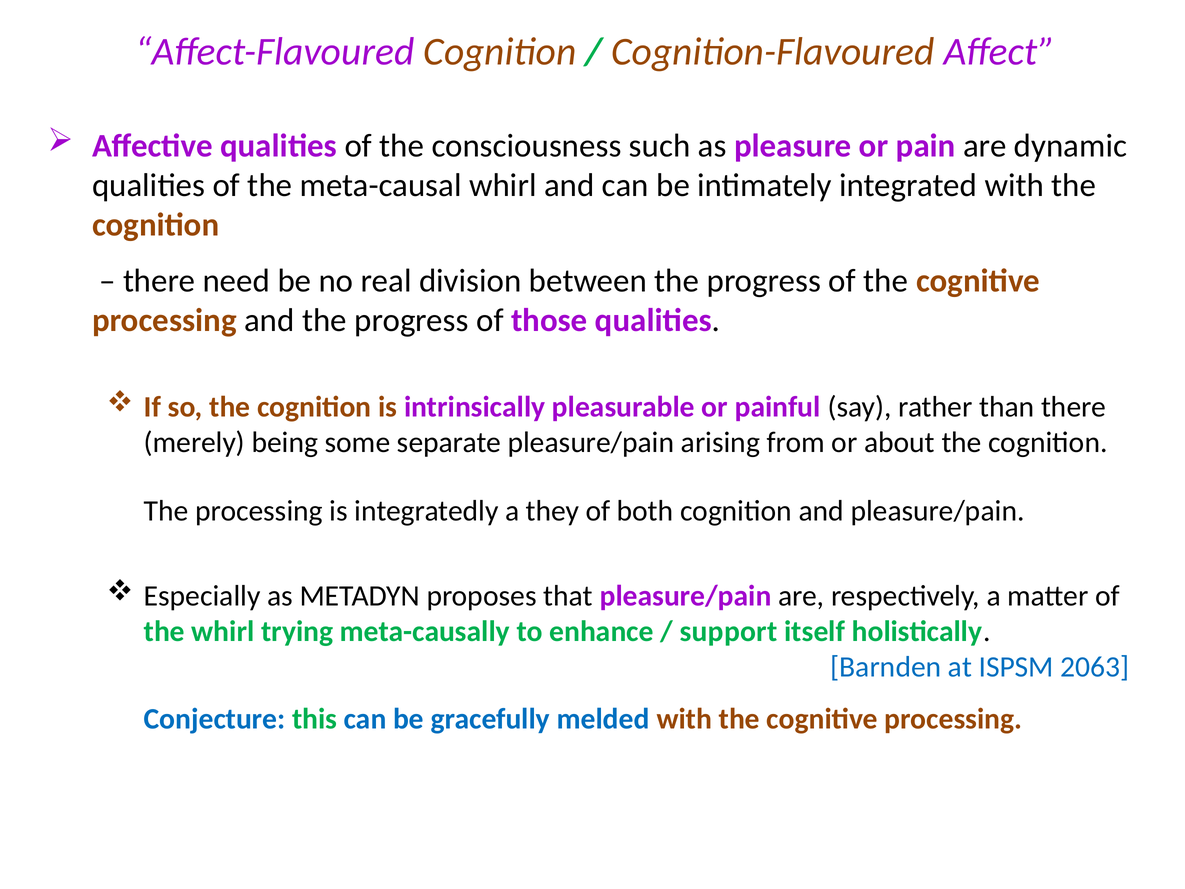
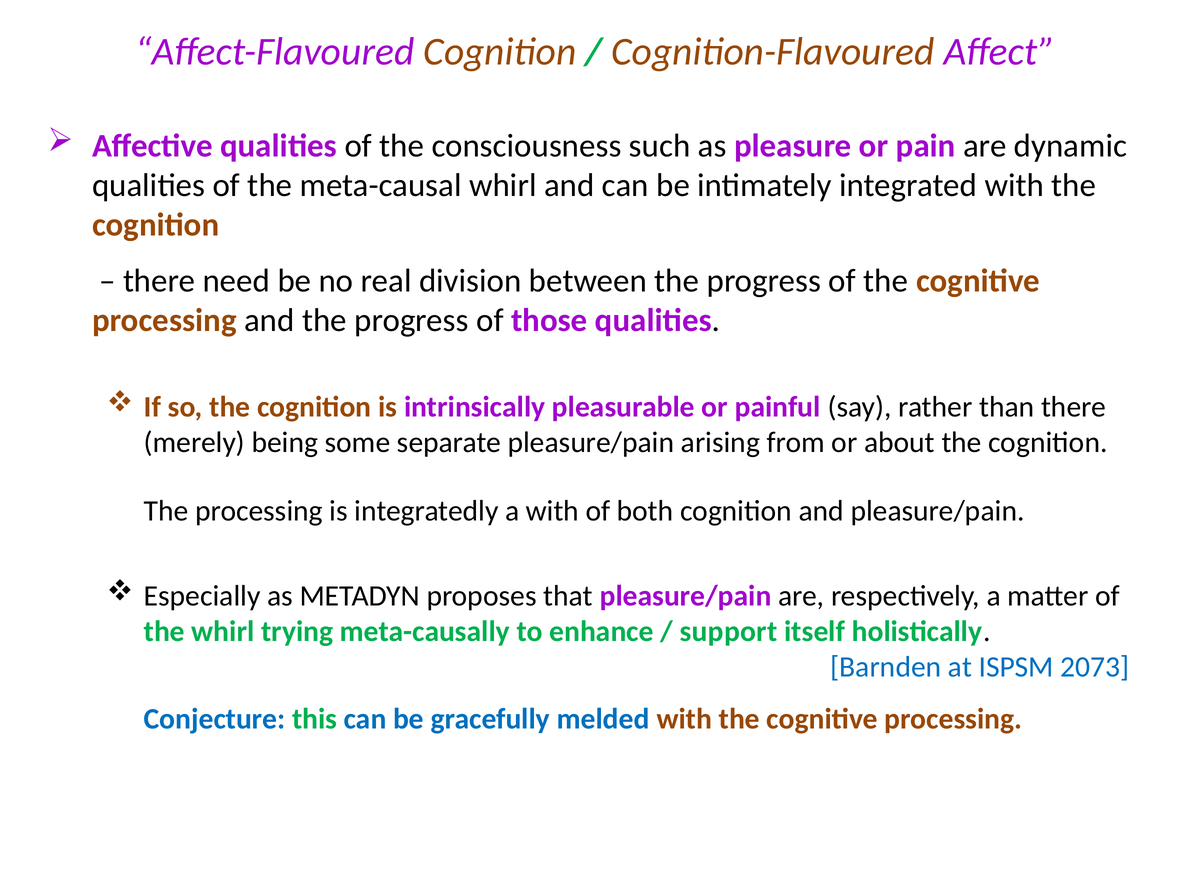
a they: they -> with (552, 511)
2063: 2063 -> 2073 (1095, 667)
